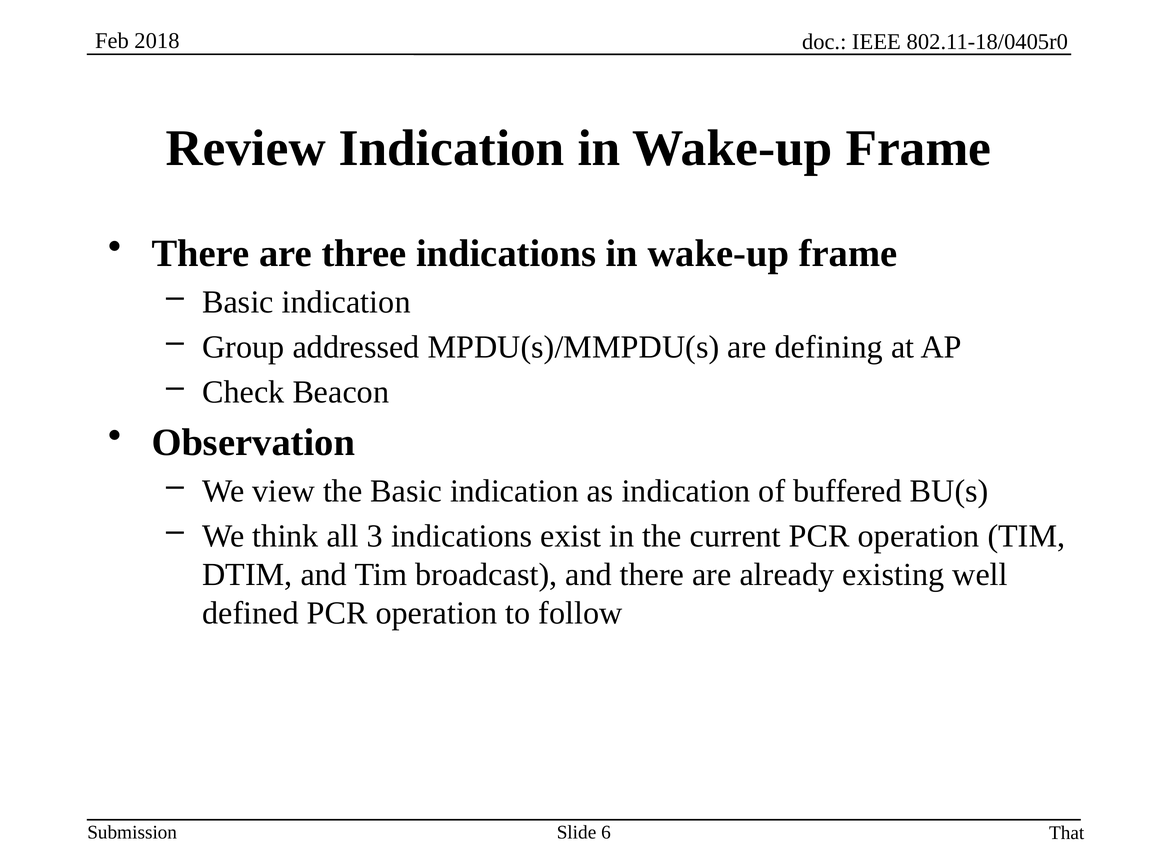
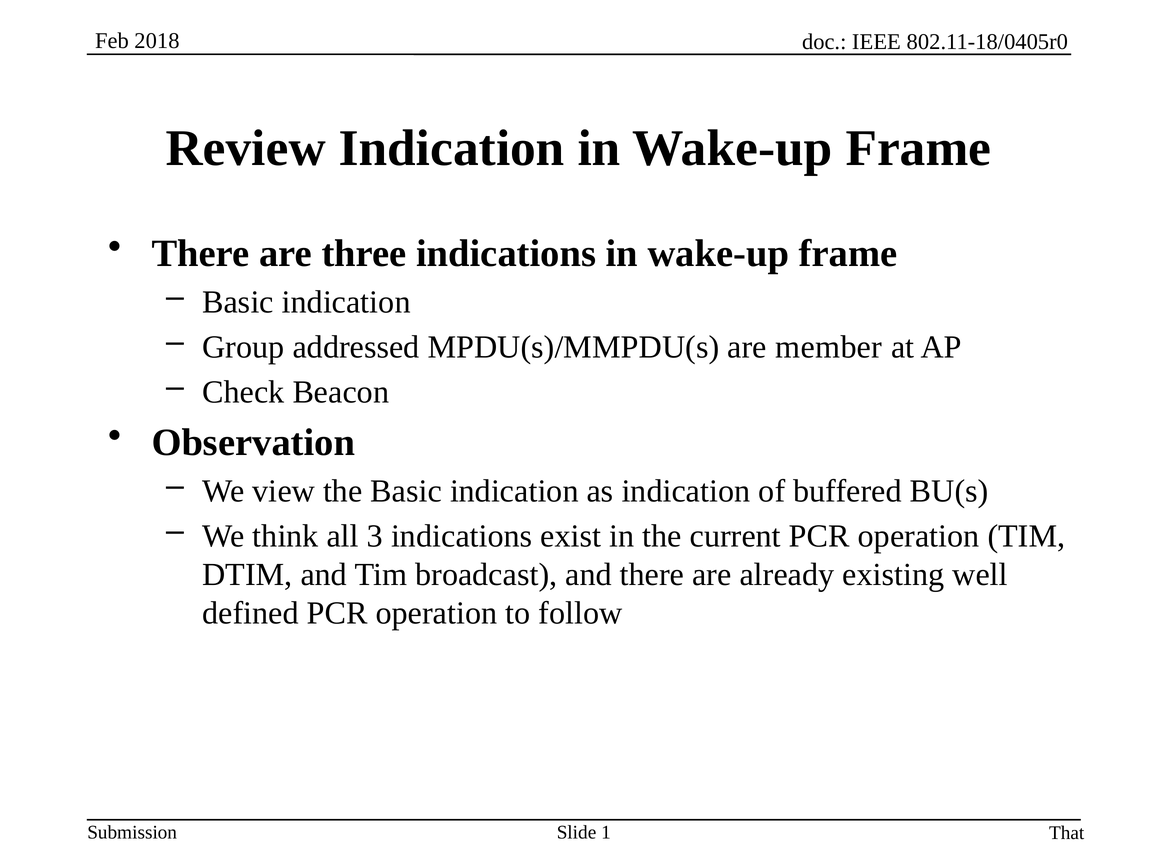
defining: defining -> member (829, 347)
6: 6 -> 1 (606, 833)
